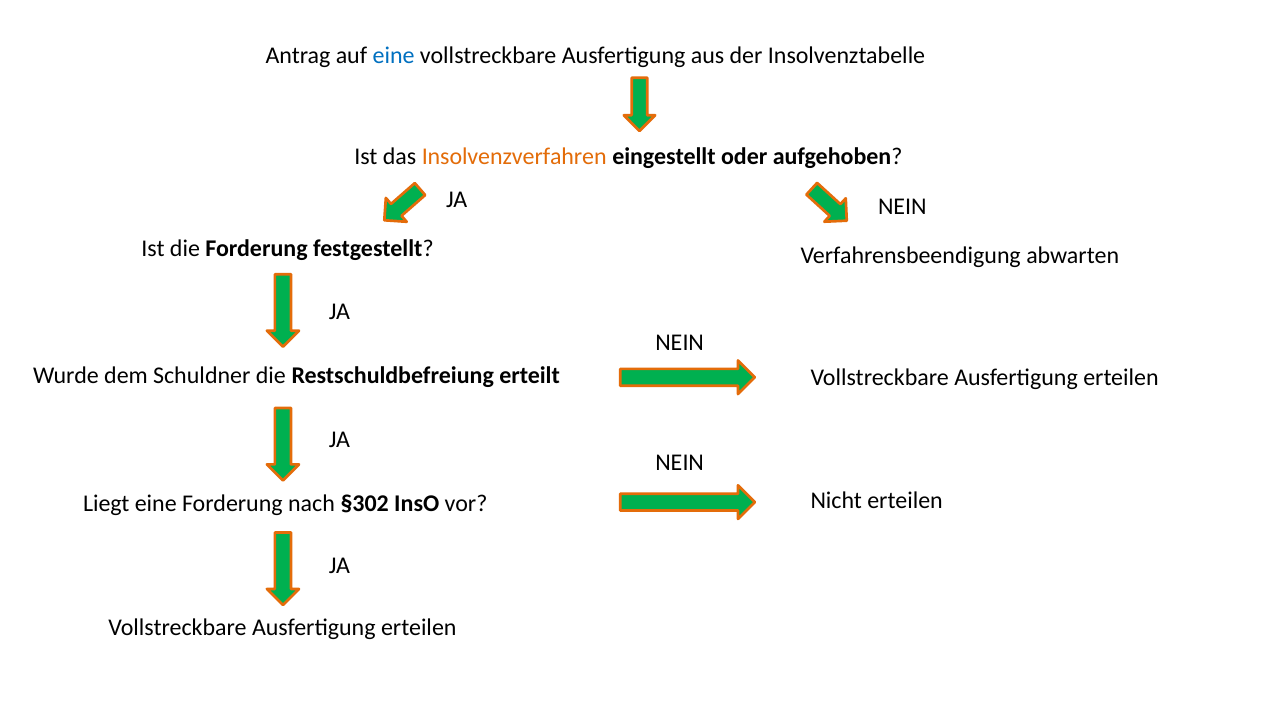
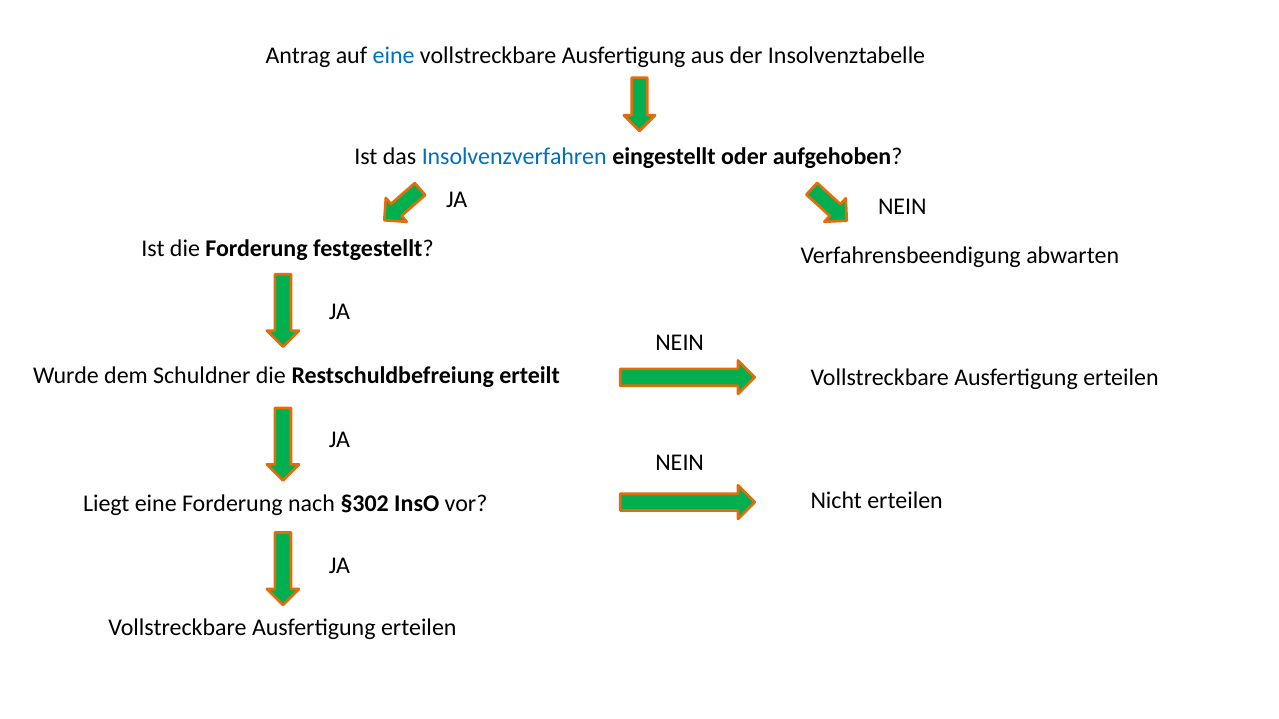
Insolvenzverfahren colour: orange -> blue (514, 157)
